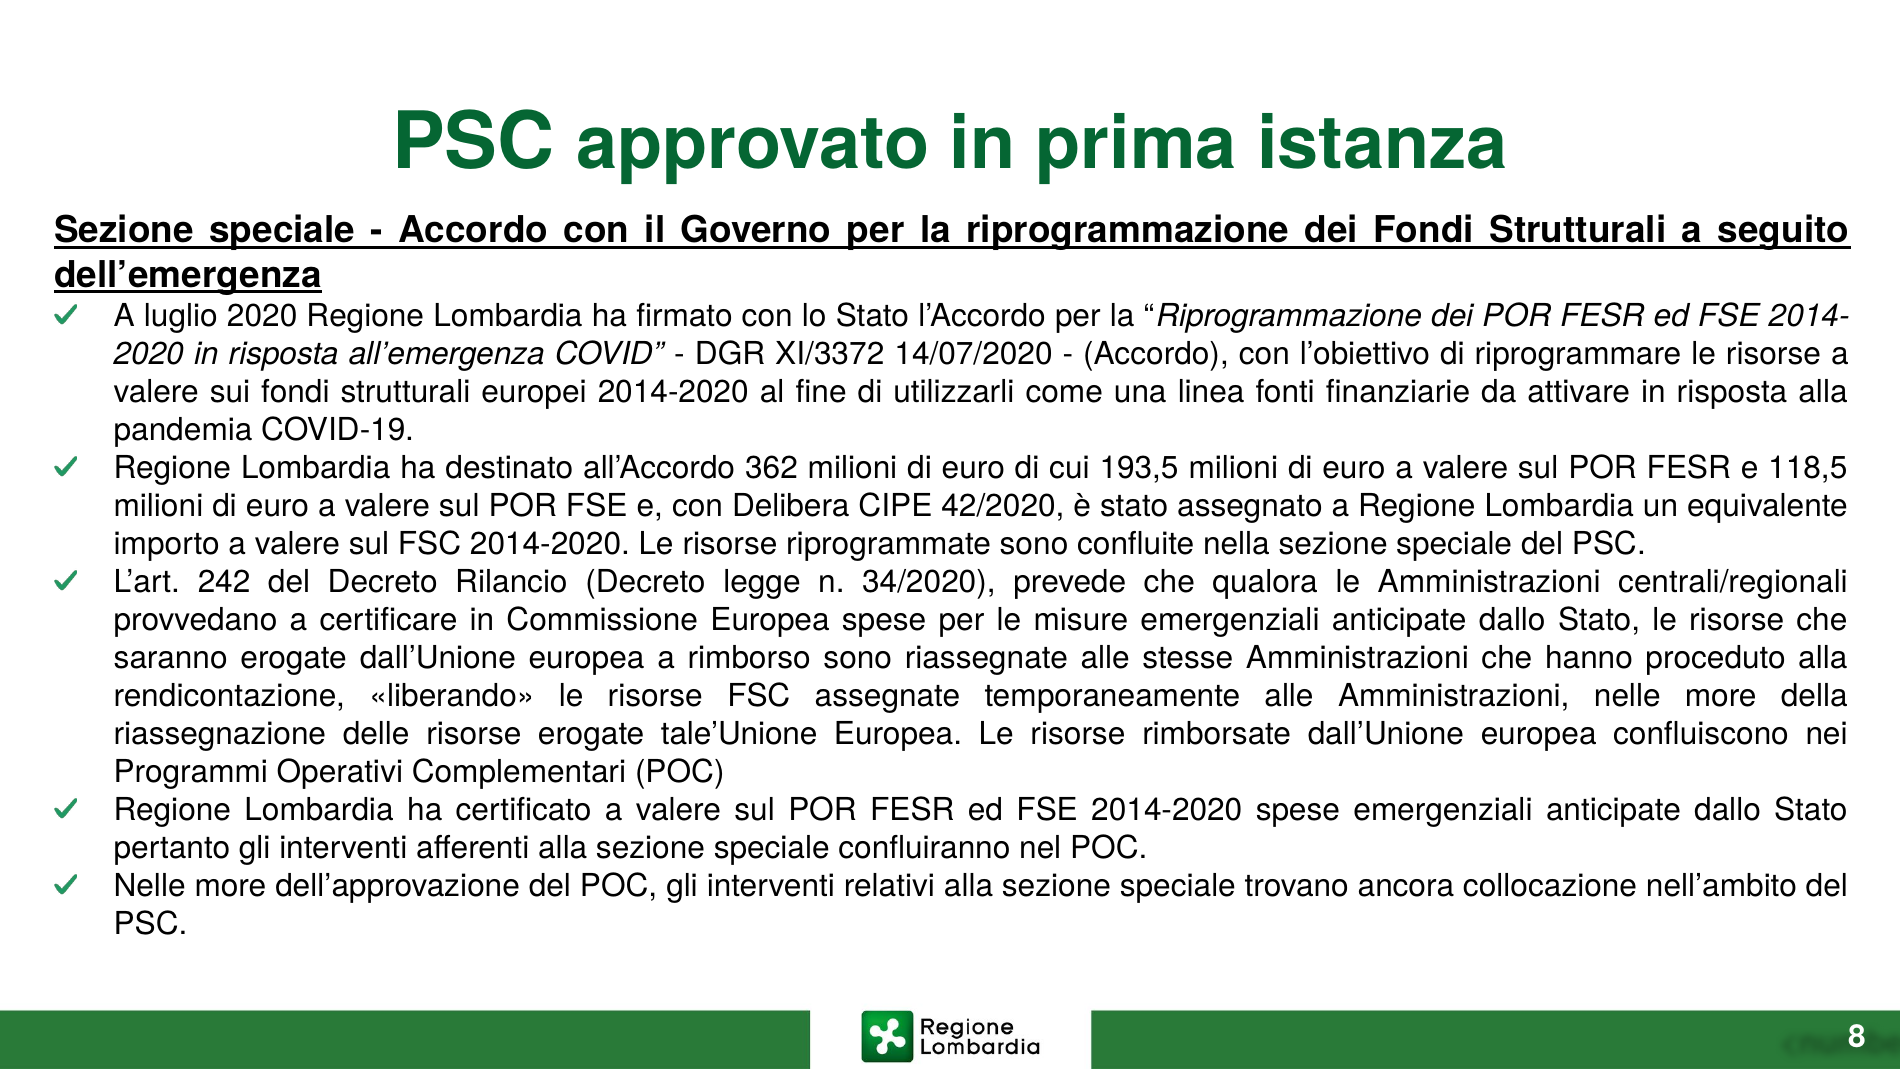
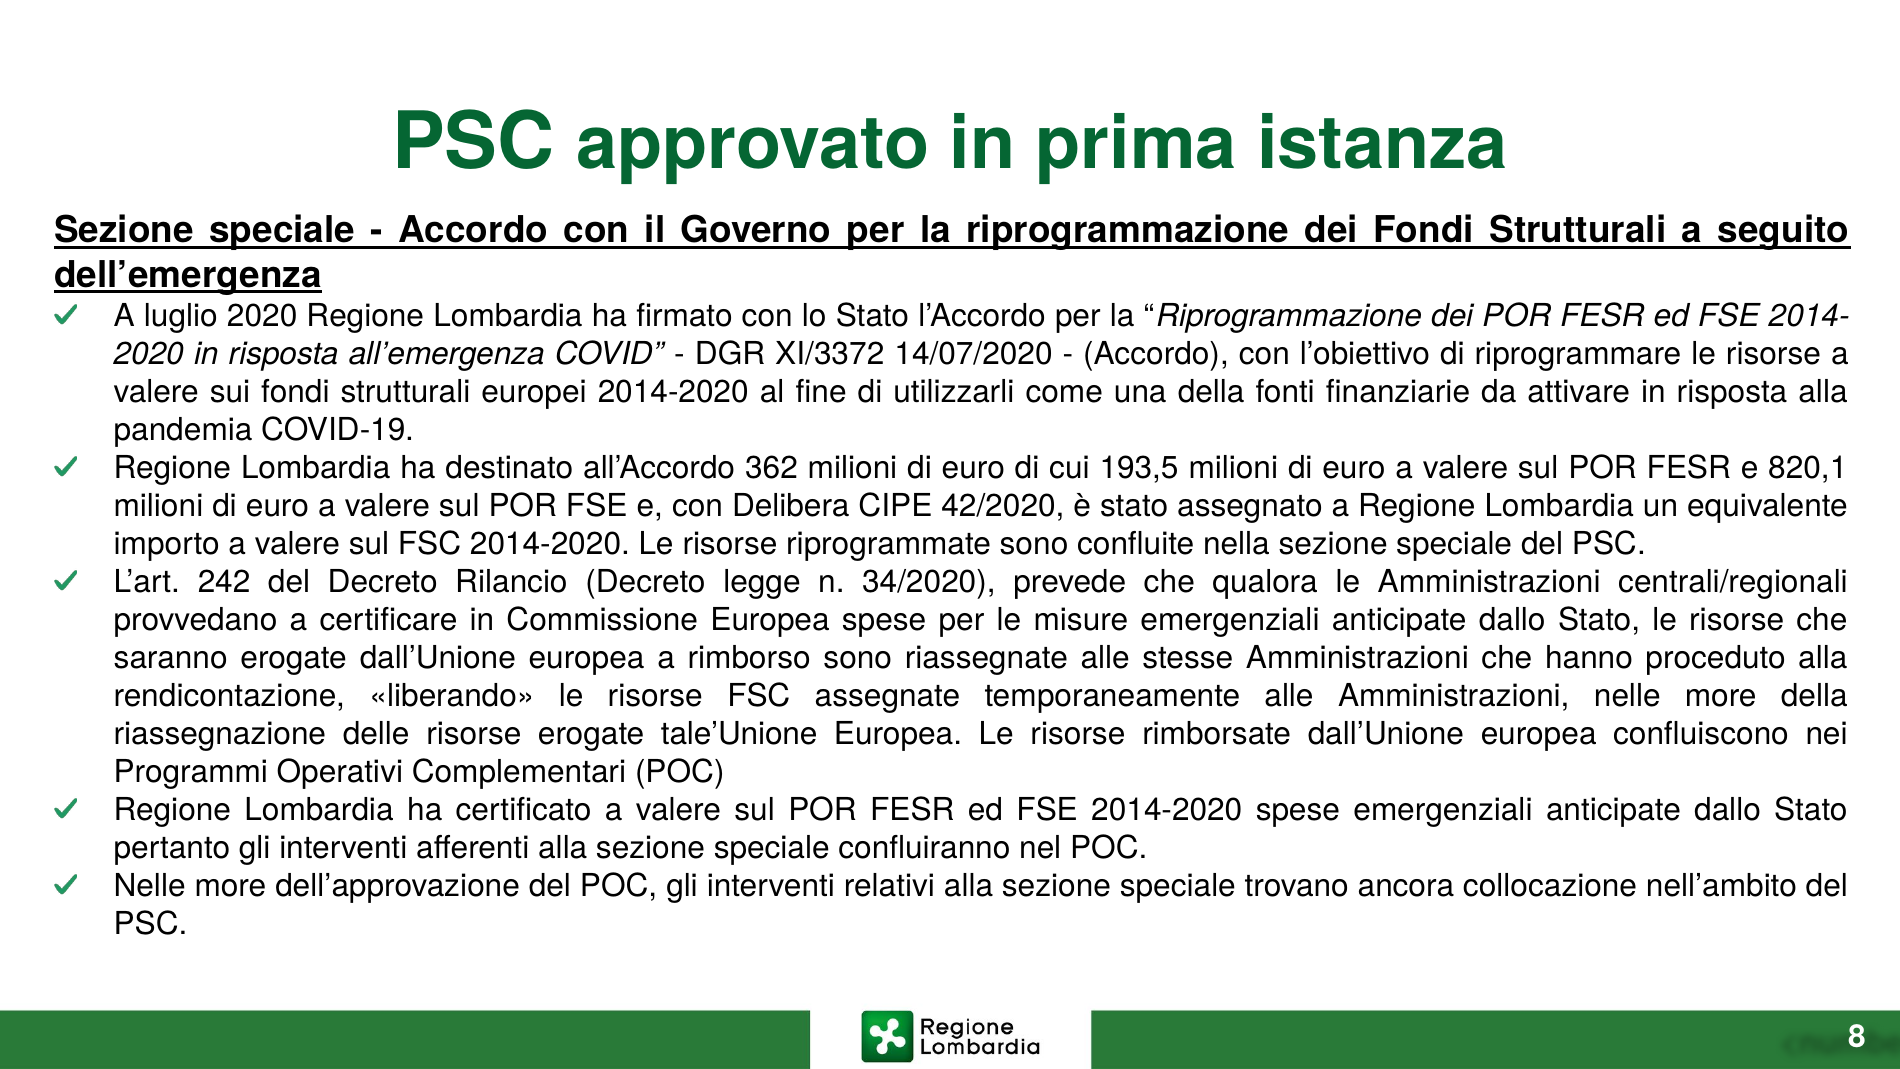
una linea: linea -> della (1211, 392)
118,5: 118,5 -> 820,1 (1808, 468)
